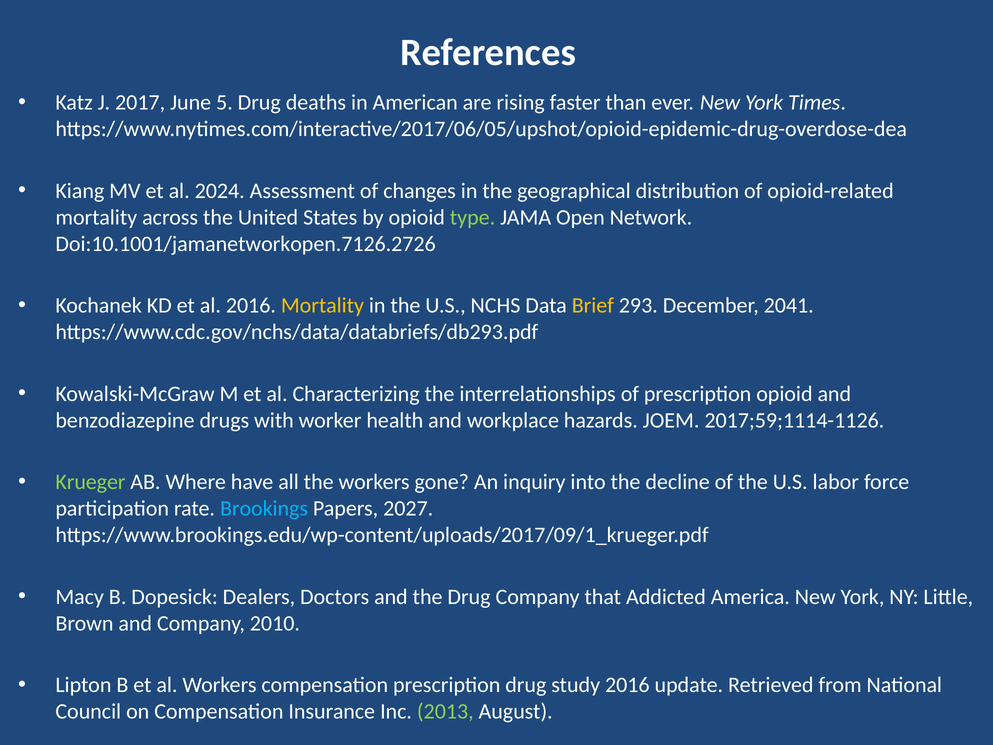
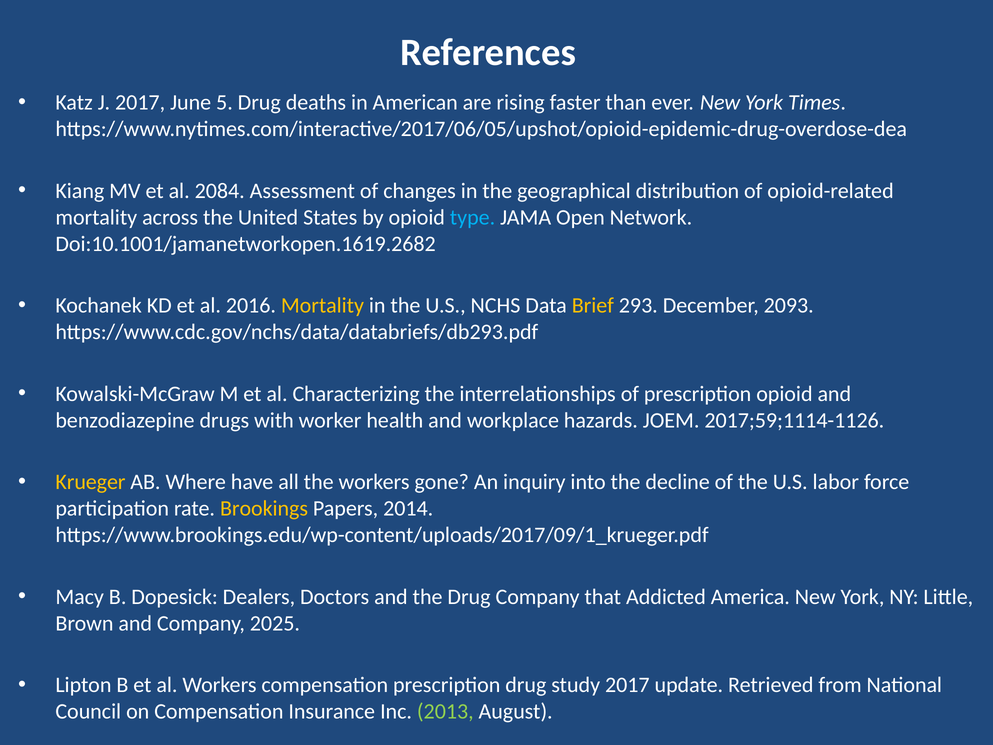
2024: 2024 -> 2084 (220, 191)
type colour: light green -> light blue (473, 217)
Doi:10.1001/jamanetworkopen.7126.2726: Doi:10.1001/jamanetworkopen.7126.2726 -> Doi:10.1001/jamanetworkopen.1619.2682 (246, 244)
2041: 2041 -> 2093 (789, 305)
Krueger colour: light green -> yellow (91, 482)
Brookings colour: light blue -> yellow (264, 508)
2027: 2027 -> 2014 (408, 508)
2010: 2010 -> 2025 (275, 623)
study 2016: 2016 -> 2017 (627, 685)
